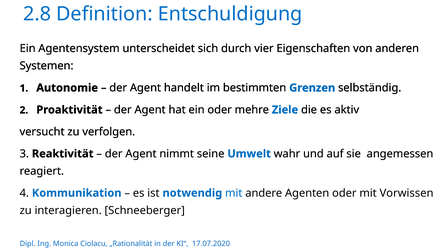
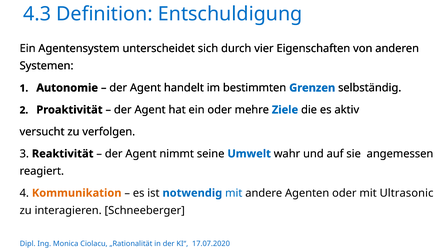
2.8: 2.8 -> 4.3 (37, 14)
Kommunikation colour: blue -> orange (77, 193)
Vorwissen: Vorwissen -> Ultrasonic (407, 193)
